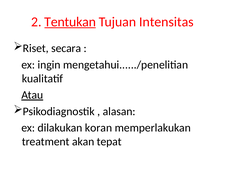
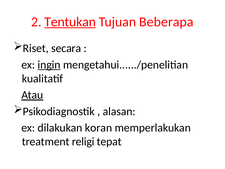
Intensitas: Intensitas -> Beberapa (166, 22)
ingin underline: none -> present (49, 65)
akan: akan -> religi (83, 141)
